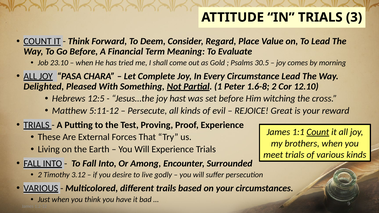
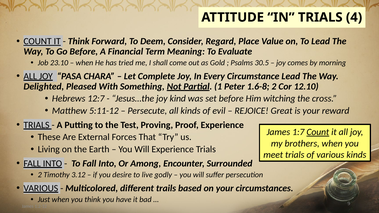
3: 3 -> 4 (354, 17)
12:5: 12:5 -> 12:7 (96, 99)
hast: hast -> kind (178, 99)
1:1: 1:1 -> 1:7 (298, 132)
